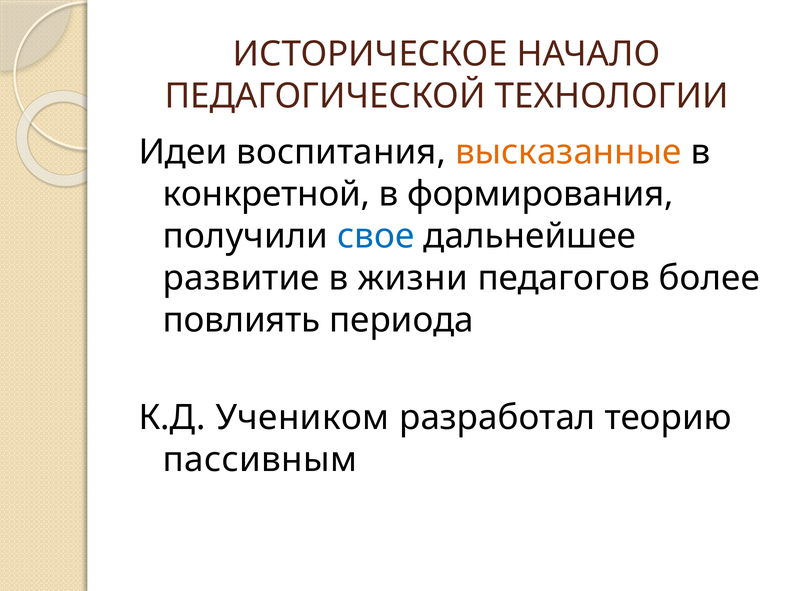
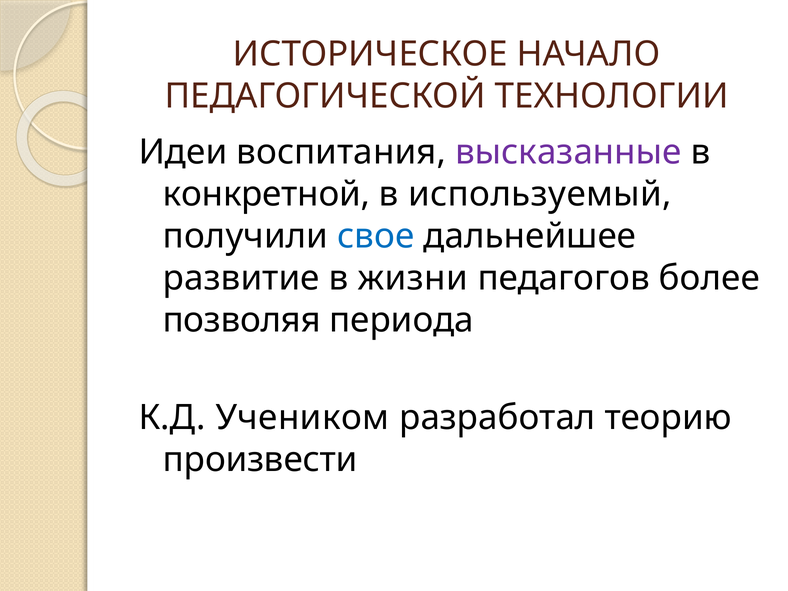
высказанные colour: orange -> purple (568, 152)
формирования: формирования -> используемый (540, 194)
повлиять: повлиять -> позволяя (242, 320)
пассивным: пассивным -> произвести (260, 460)
